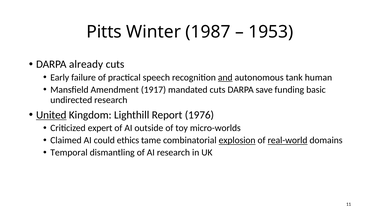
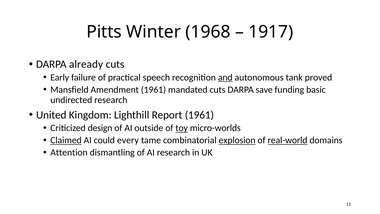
1987: 1987 -> 1968 (208, 32)
1953: 1953 -> 1917 (271, 32)
human: human -> proved (318, 77)
Amendment 1917: 1917 -> 1961 (153, 90)
United underline: present -> none (51, 115)
Report 1976: 1976 -> 1961 (199, 115)
expert: expert -> design (100, 128)
toy underline: none -> present (182, 128)
Claimed underline: none -> present (66, 140)
ethics: ethics -> every (128, 140)
Temporal: Temporal -> Attention (69, 152)
